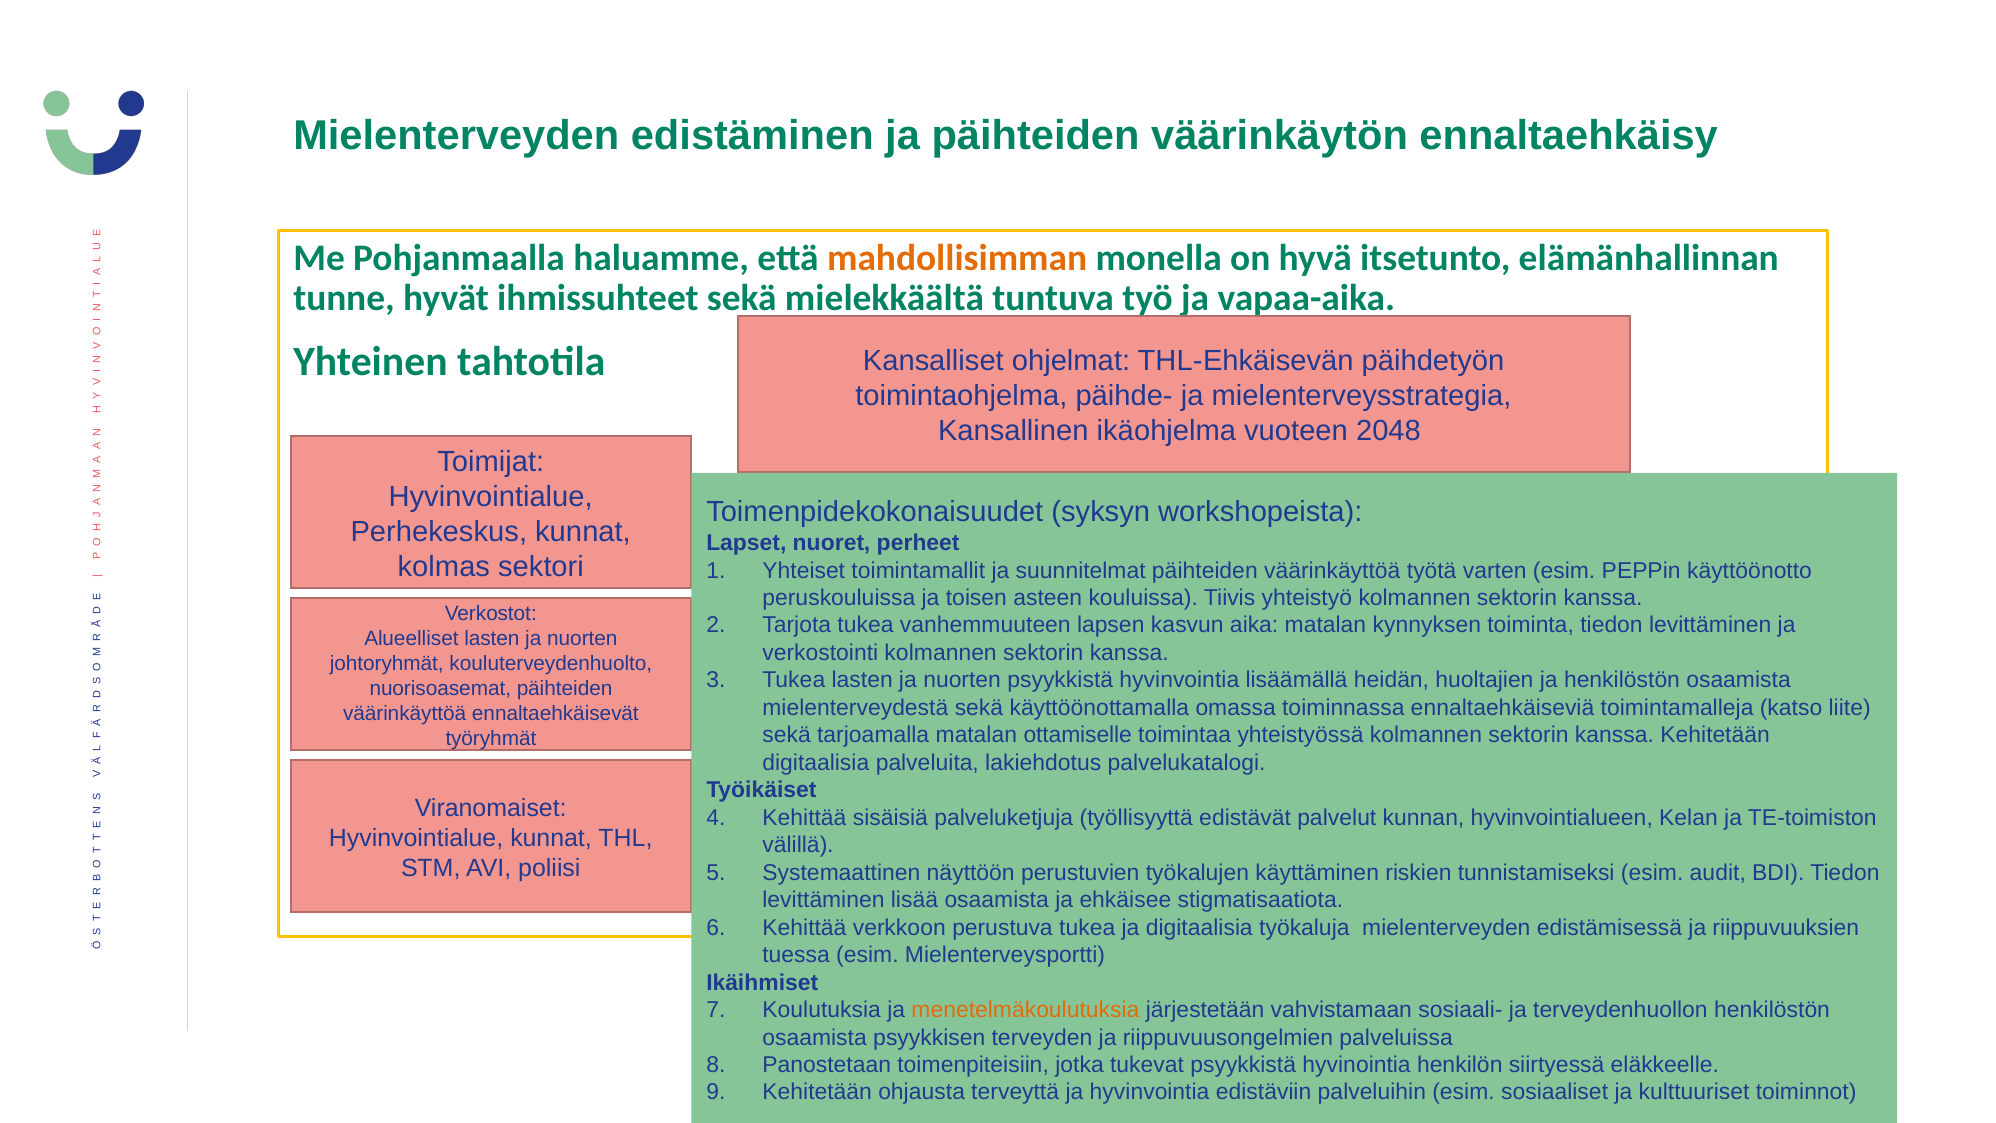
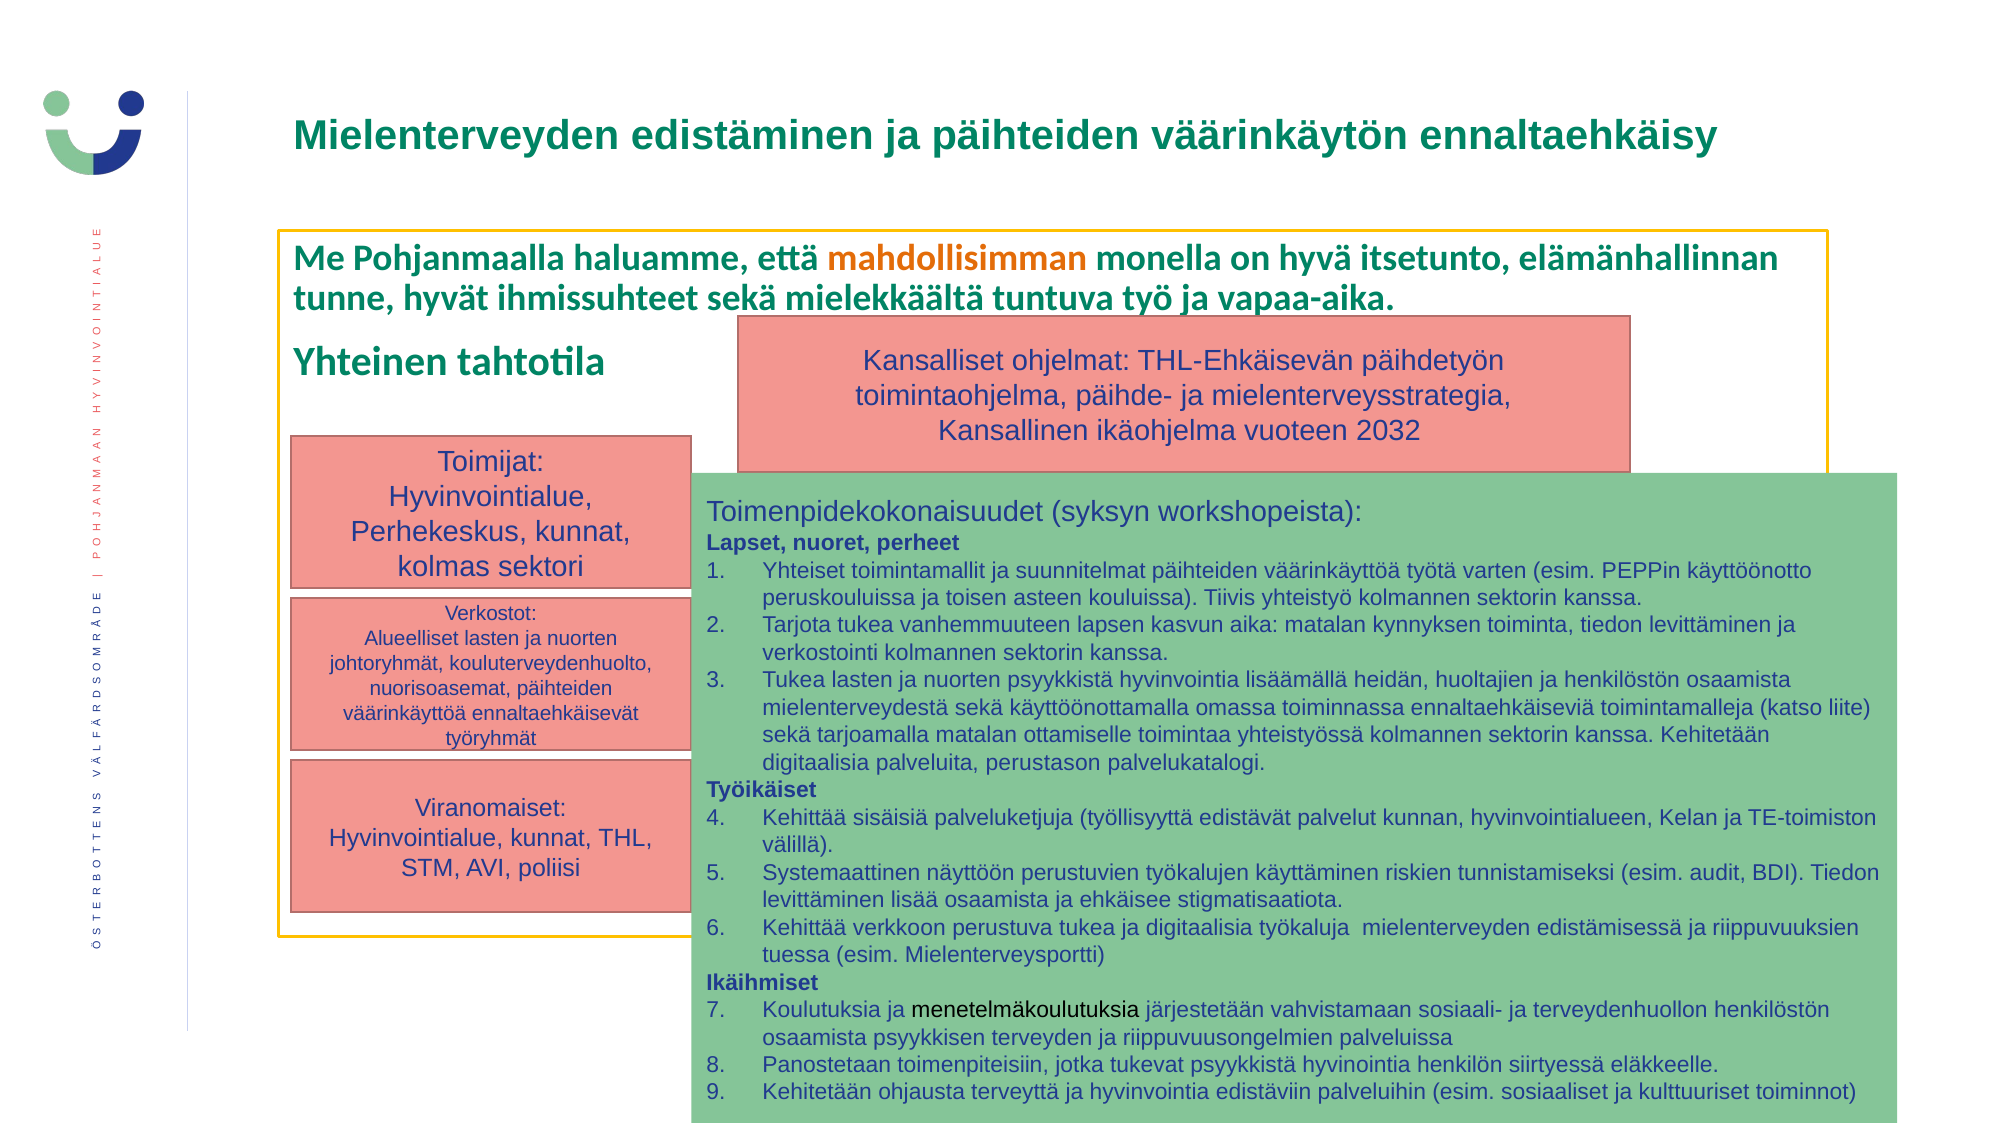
2048: 2048 -> 2032 (1388, 431)
lakiehdotus: lakiehdotus -> perustason (1043, 763)
menetelmäkoulutuksia colour: orange -> black (1025, 1010)
